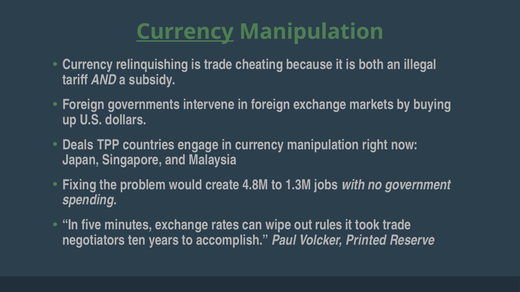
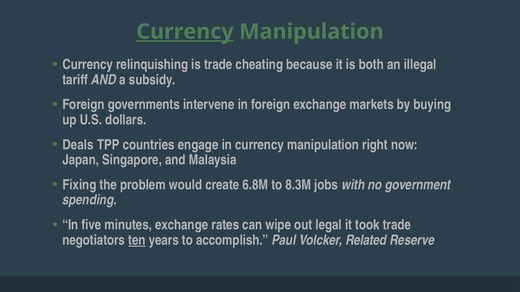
4.8M: 4.8M -> 6.8M (255, 185)
1.3M: 1.3M -> 8.3M (298, 185)
rules: rules -> legal (329, 225)
ten underline: none -> present (137, 241)
Printed: Printed -> Related (366, 241)
